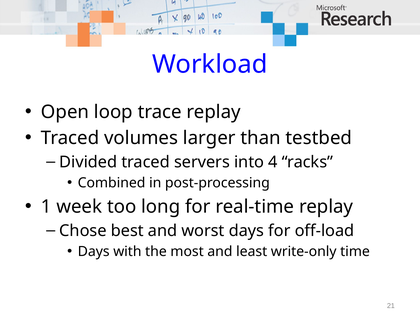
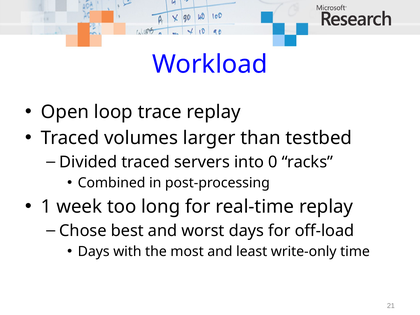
4: 4 -> 0 (273, 162)
